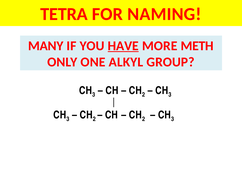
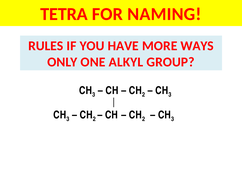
MANY: MANY -> RULES (46, 46)
HAVE underline: present -> none (123, 46)
METH: METH -> WAYS (197, 46)
